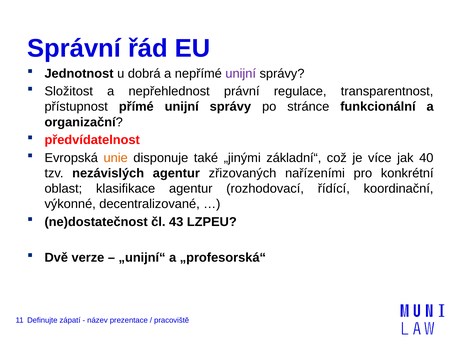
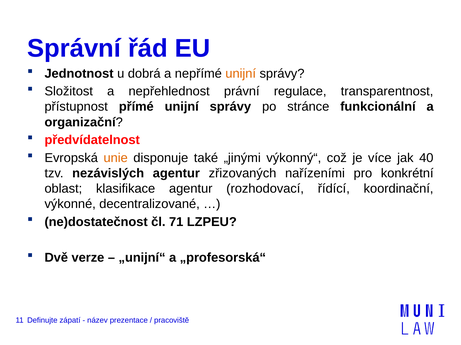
unijní colour: purple -> orange (241, 74)
základní“: základní“ -> výkonný“ (294, 158)
43: 43 -> 71 (176, 222)
